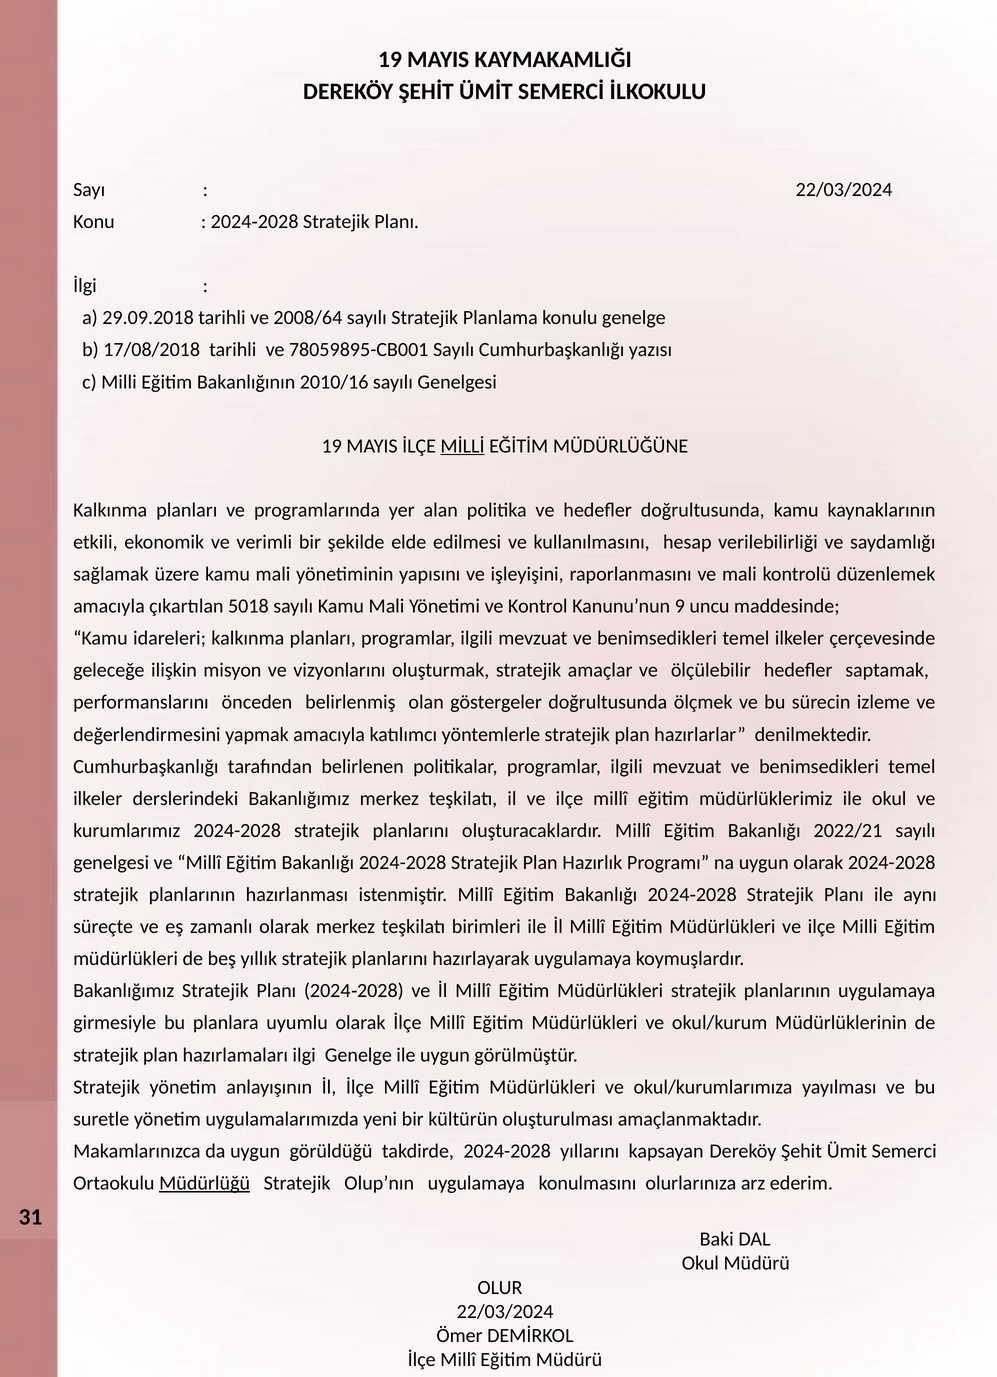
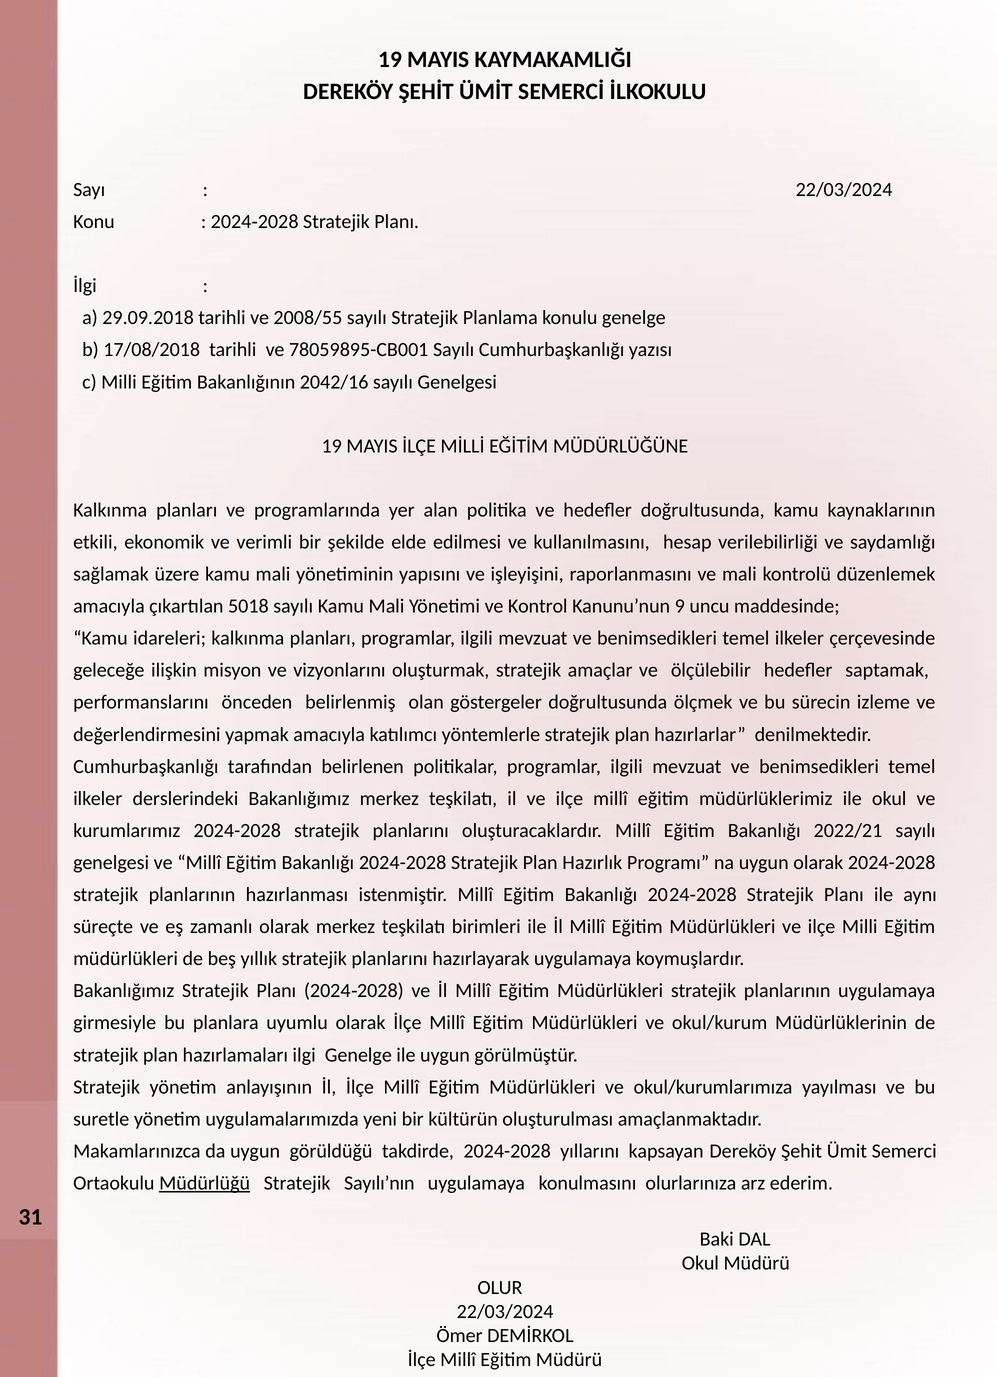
2008/64: 2008/64 -> 2008/55 (308, 318)
2010/16: 2010/16 -> 2042/16 (334, 382)
MİLLİ underline: present -> none (463, 446)
Olup’nın: Olup’nın -> Sayılı’nın (379, 1183)
